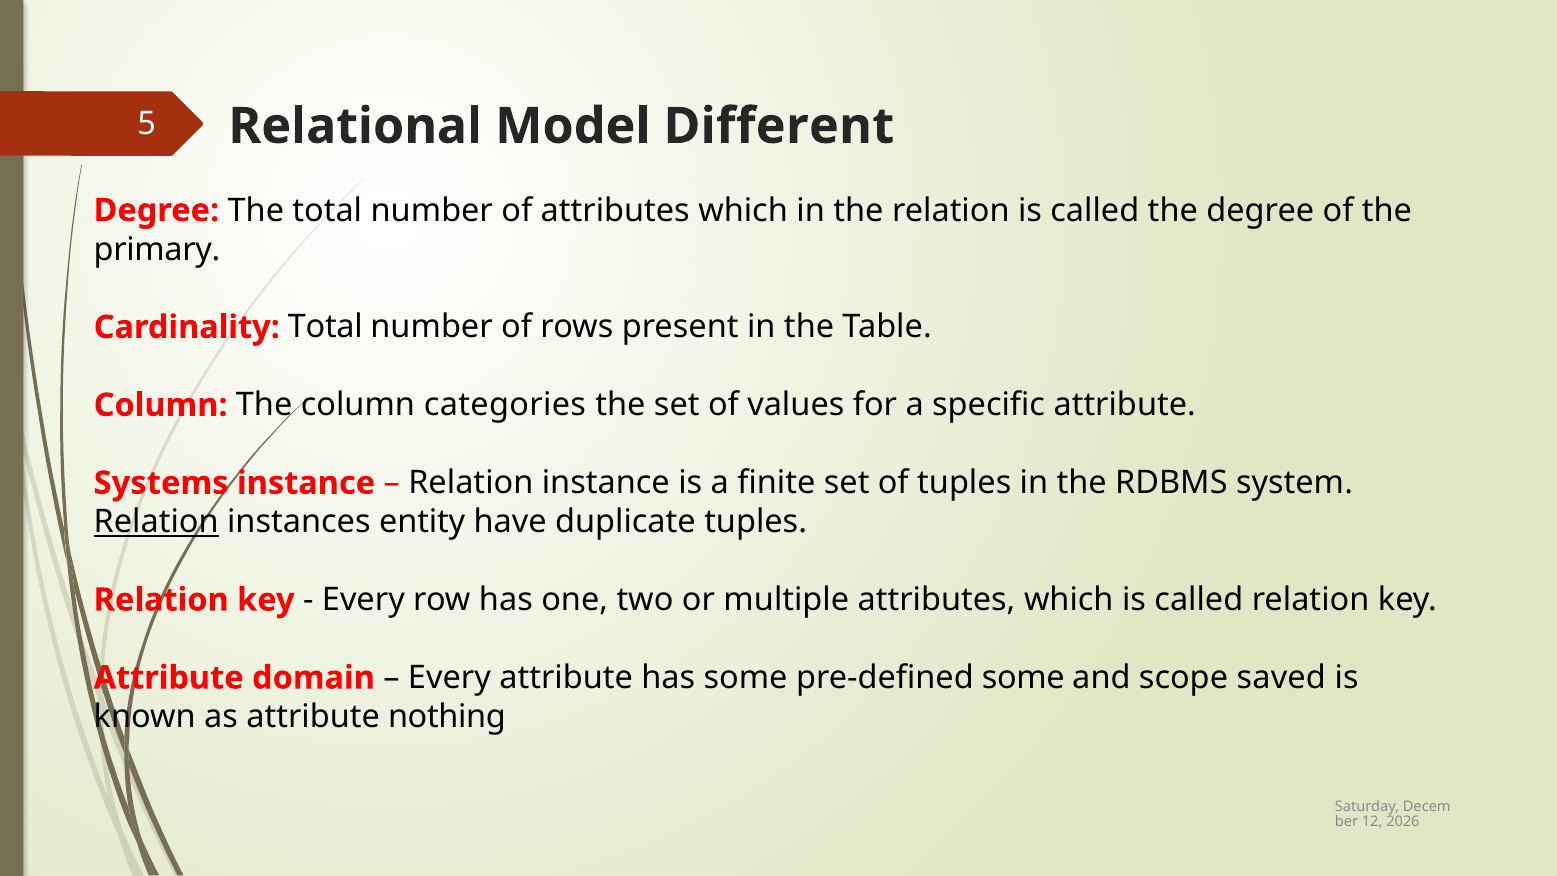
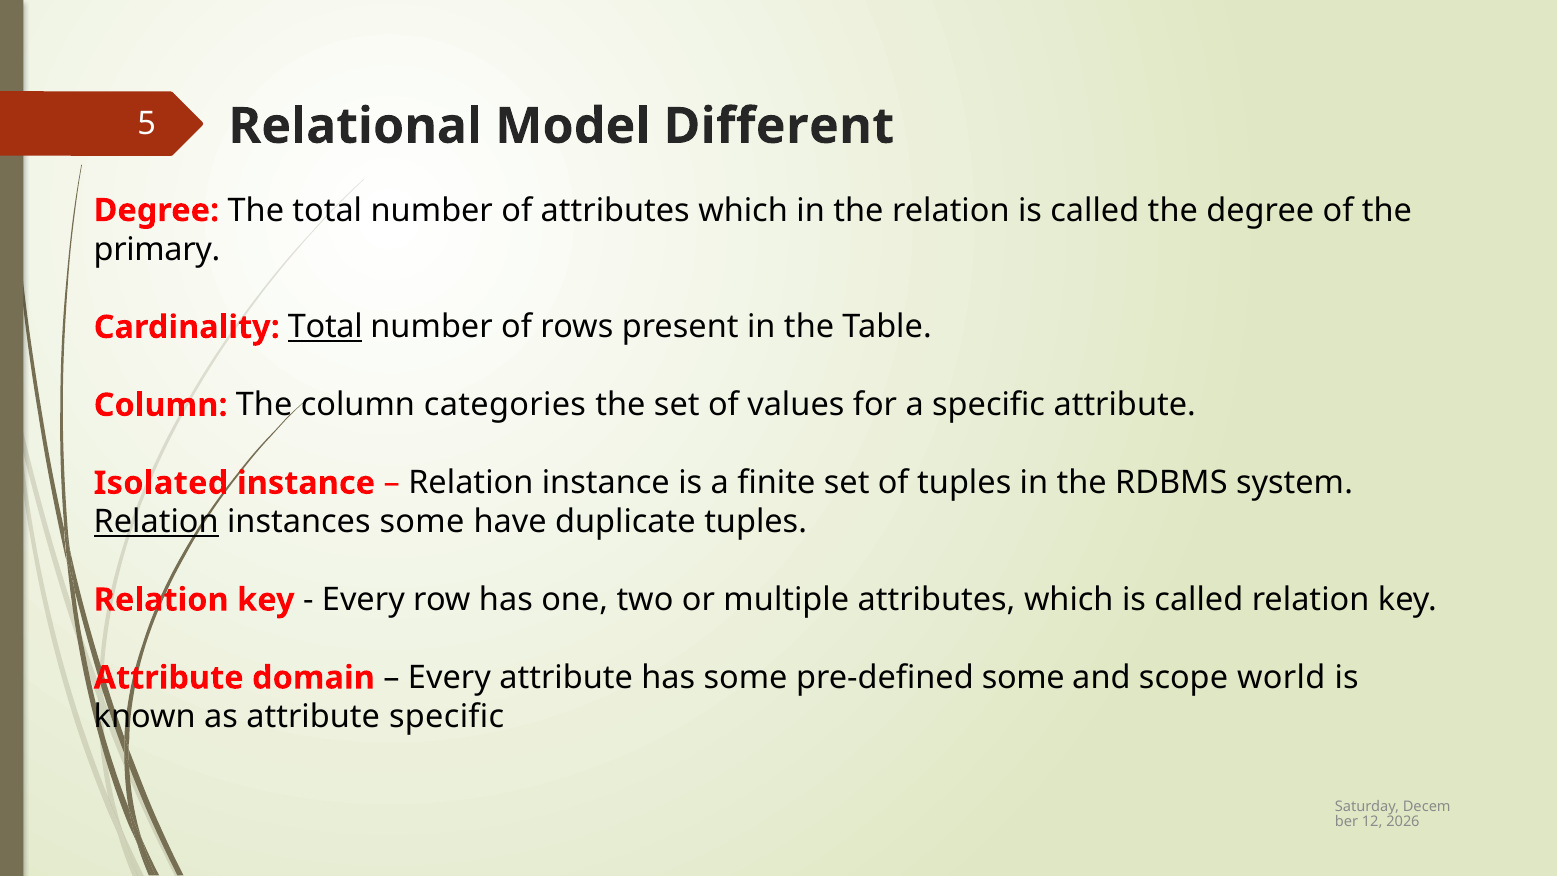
Total underline: none -> present (325, 327)
Systems: Systems -> Isolated (161, 483)
instances entity: entity -> some (422, 522)
saved: saved -> world (1281, 678)
attribute nothing: nothing -> specific (447, 717)
